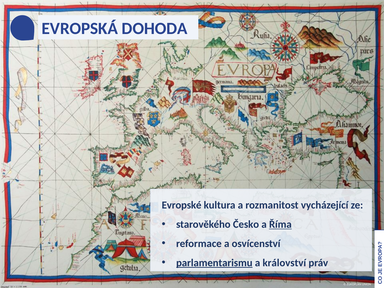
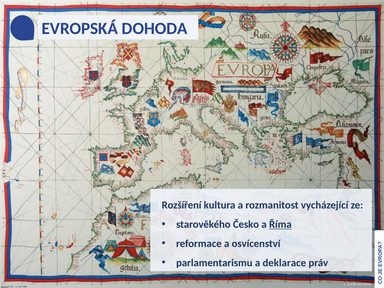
Evropské: Evropské -> Rozšíření (182, 205)
parlamentarismu underline: present -> none (214, 263)
království: království -> deklarace (284, 263)
